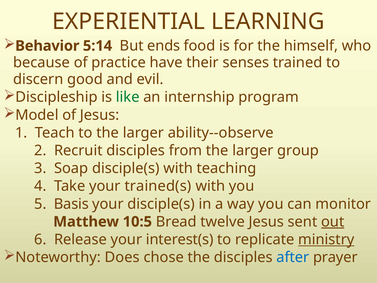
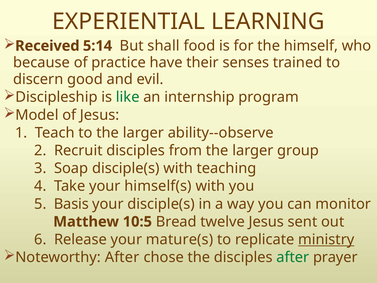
Behavior: Behavior -> Received (47, 46)
ends: ends -> shall (164, 46)
trained(s: trained(s -> himself(s (158, 186)
out underline: present -> none (333, 222)
interest(s: interest(s -> mature(s (180, 239)
Noteworthy Does: Does -> After (122, 257)
after colour: blue -> green (293, 257)
